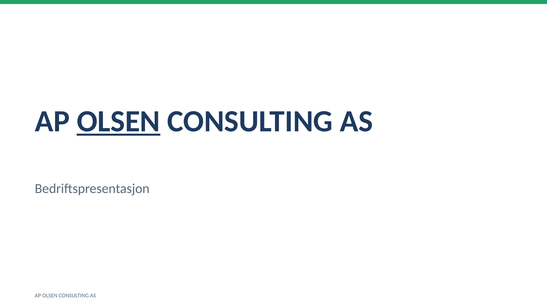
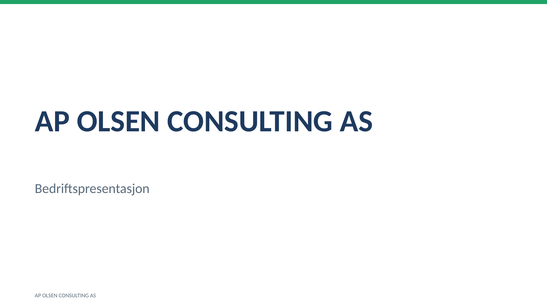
OLSEN underline: present -> none (118, 121)
